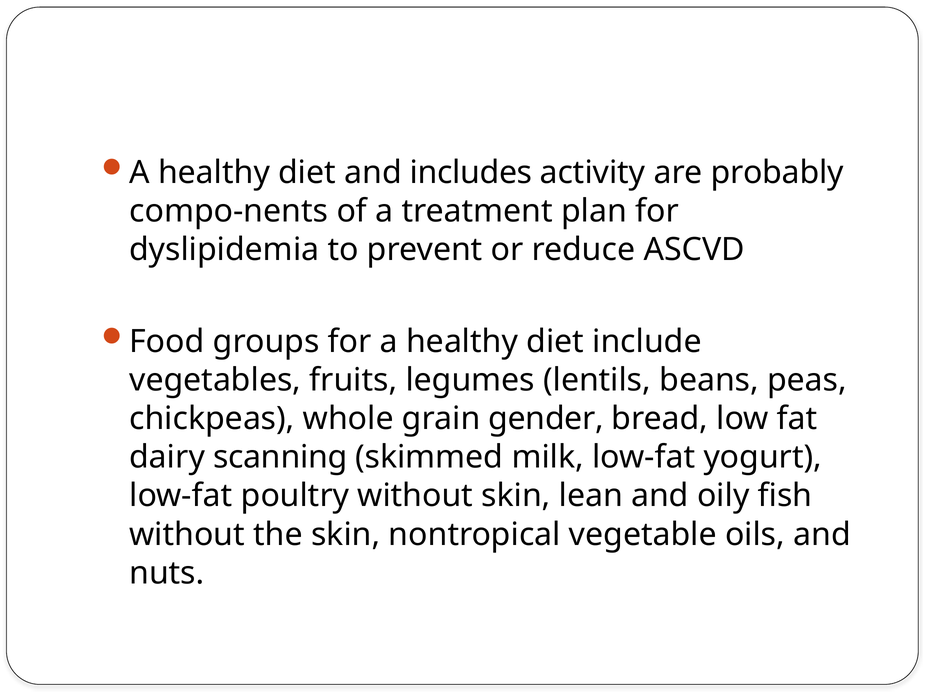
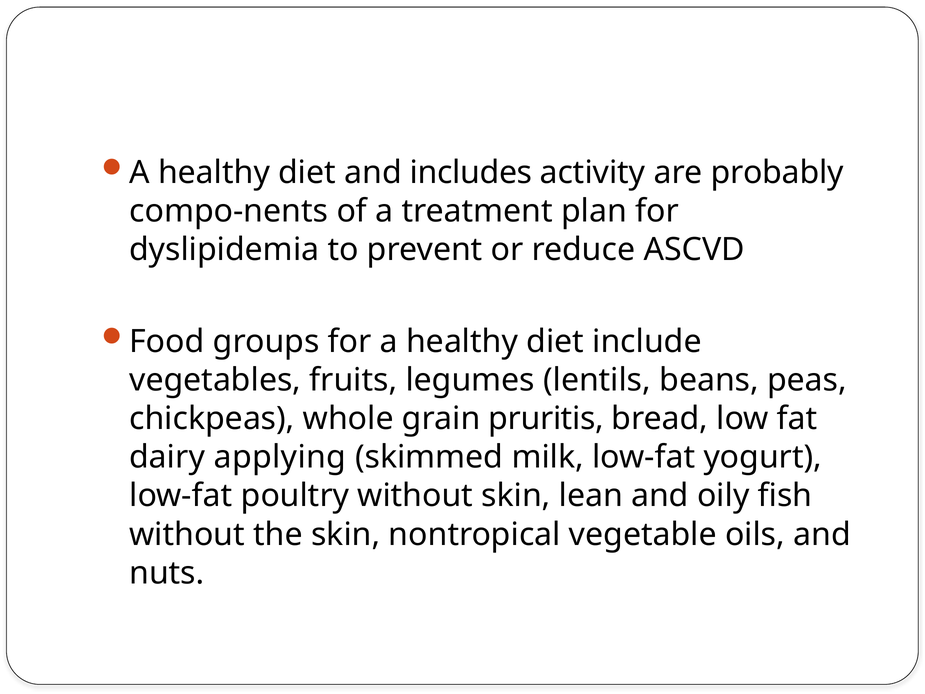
gender: gender -> pruritis (546, 419)
scanning: scanning -> applying (280, 457)
